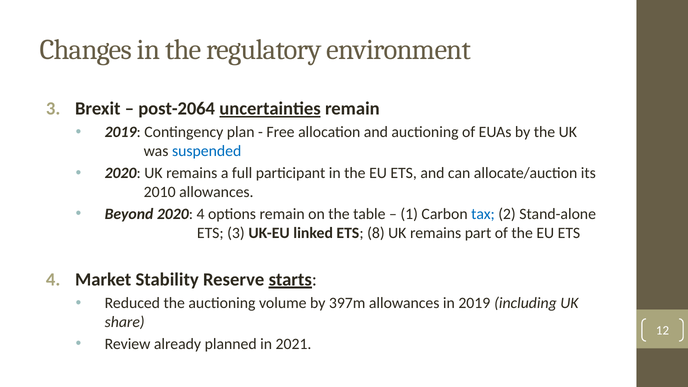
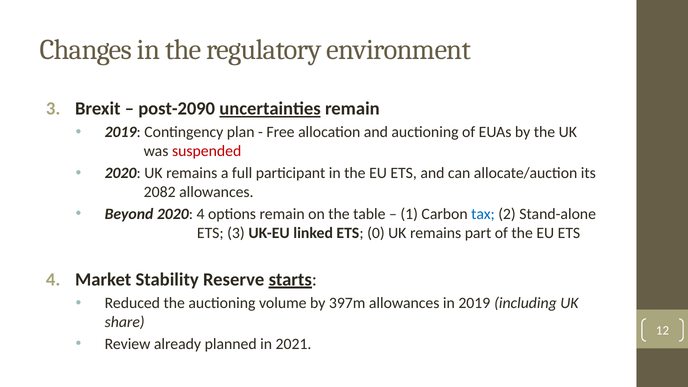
post-2064: post-2064 -> post-2090 (177, 109)
suspended colour: blue -> red (207, 151)
2010: 2010 -> 2082 (160, 192)
8: 8 -> 0 (376, 233)
